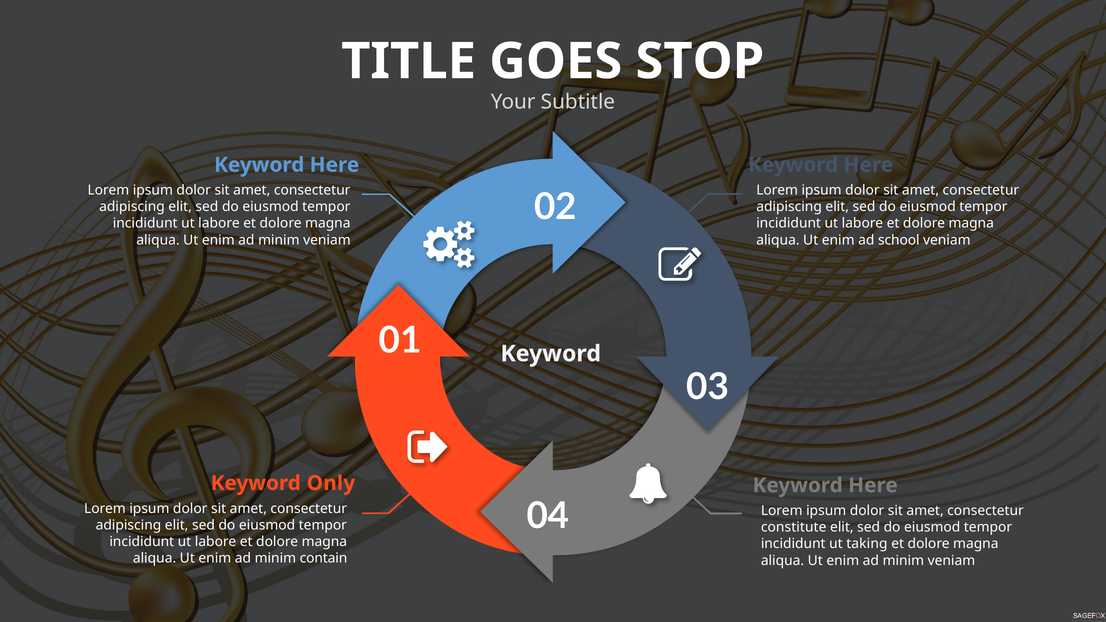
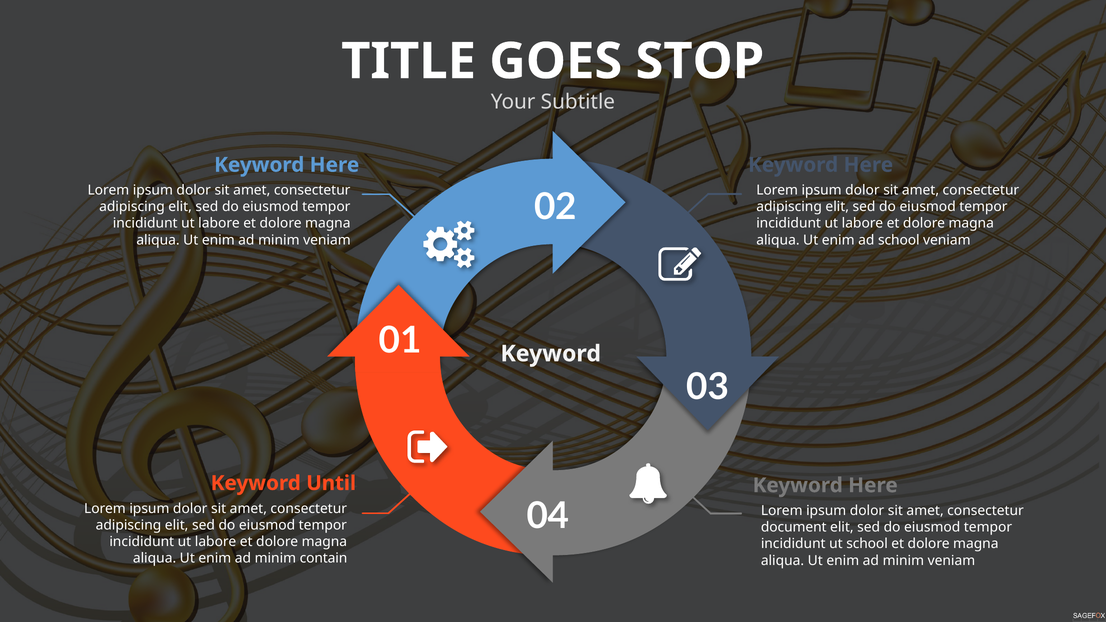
Only: Only -> Until (331, 483)
constitute: constitute -> document (794, 527)
ut taking: taking -> school (867, 544)
